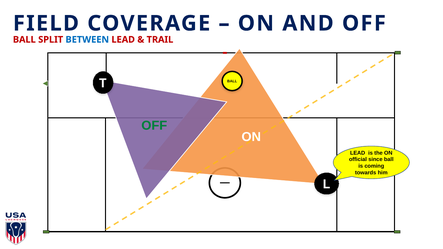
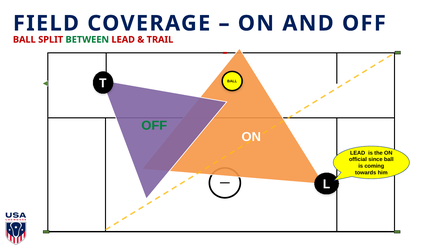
BETWEEN colour: blue -> green (87, 40)
